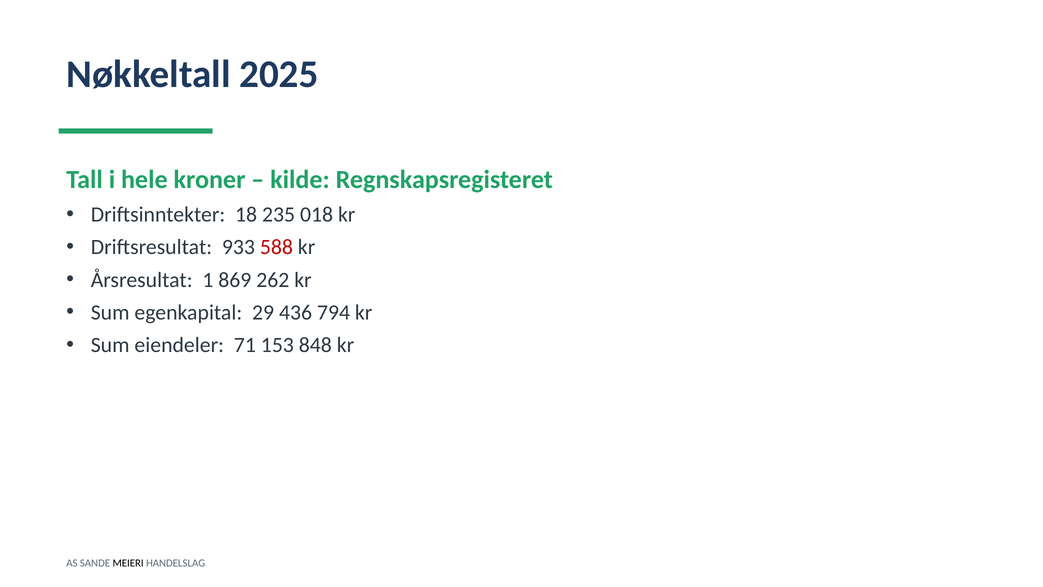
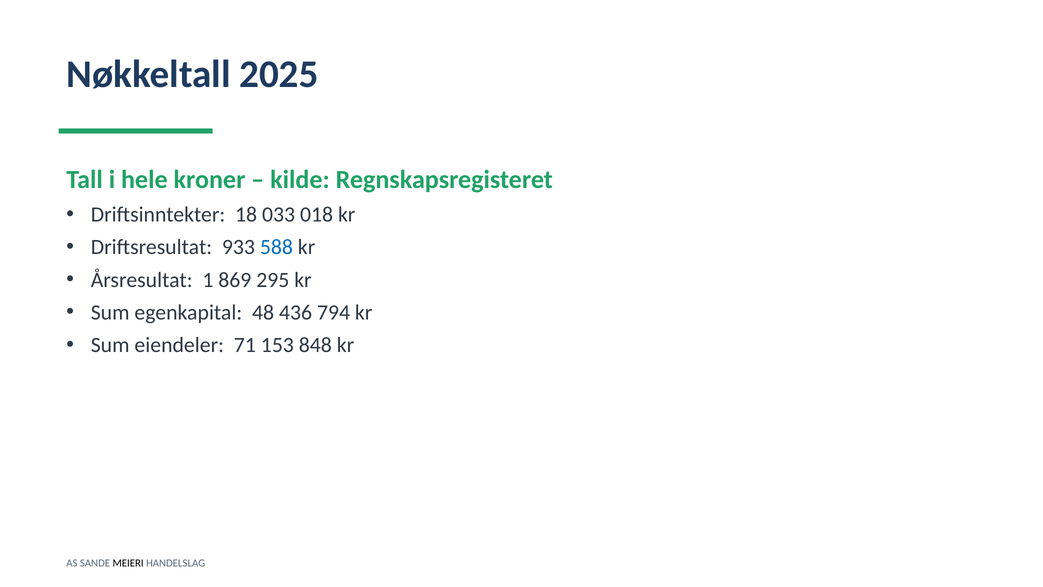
235: 235 -> 033 (279, 214)
588 colour: red -> blue (276, 247)
262: 262 -> 295 (273, 280)
29: 29 -> 48 (263, 312)
